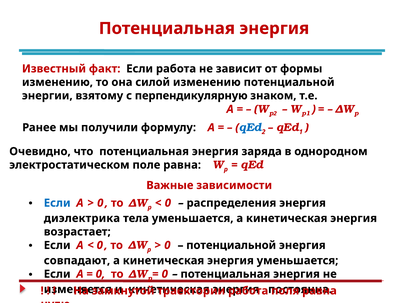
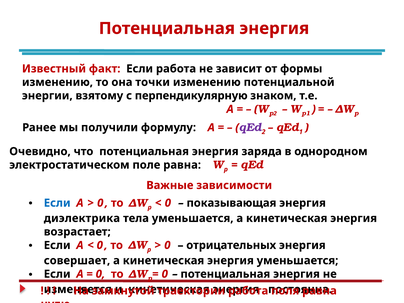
силой: силой -> точки (153, 82)
qEd colour: blue -> purple (250, 127)
распределения: распределения -> показывающая (231, 203)
потенциальной: потенциальной -> отрицательных (231, 245)
совпадают: совпадают -> совершает (77, 261)
